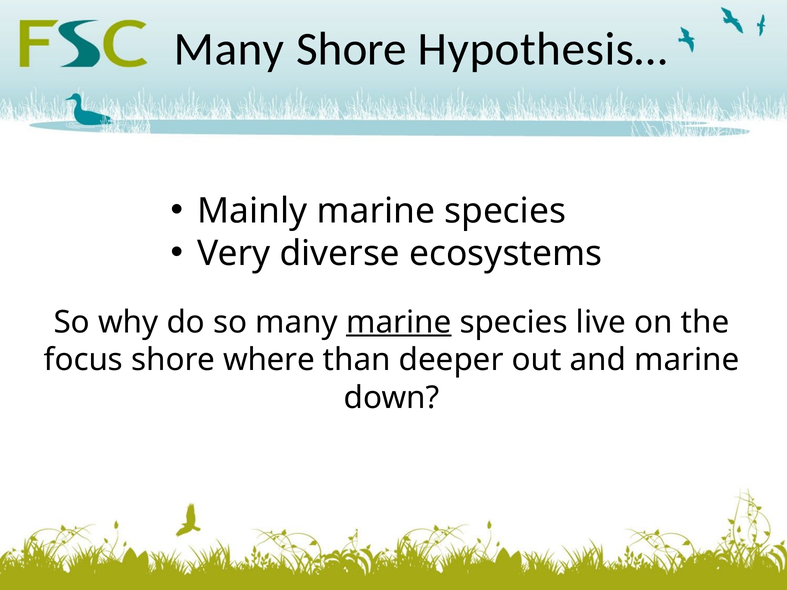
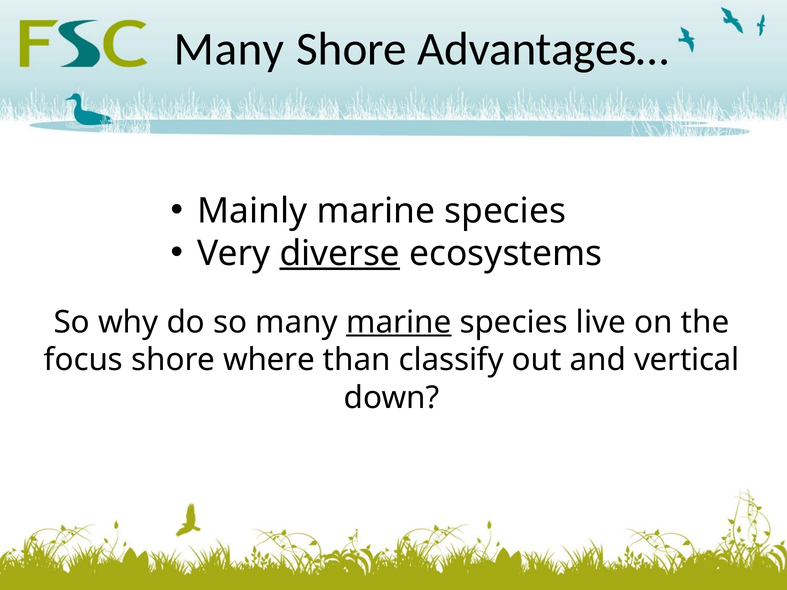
Hypothesis…: Hypothesis… -> Advantages… (543, 49)
diverse underline: none -> present (340, 254)
deeper: deeper -> classify (451, 360)
and marine: marine -> vertical (687, 360)
